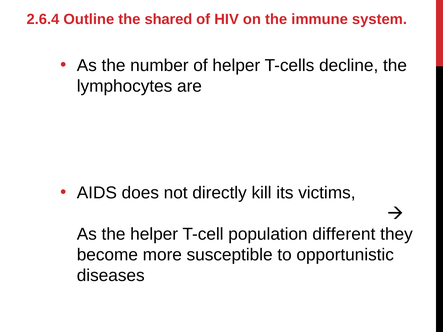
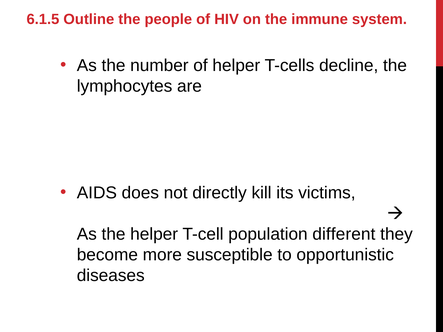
2.6.4: 2.6.4 -> 6.1.5 (43, 19)
shared: shared -> people (168, 19)
